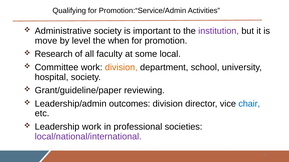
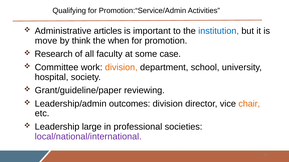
Administrative society: society -> articles (108, 31)
institution colour: purple -> blue (219, 31)
level: level -> think (81, 41)
local: local -> case (170, 54)
chair colour: blue -> orange (249, 104)
Leadership work: work -> large (92, 127)
